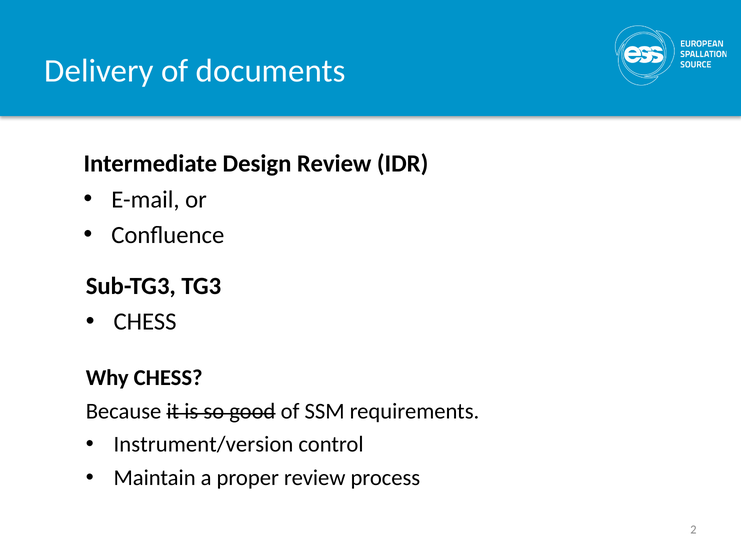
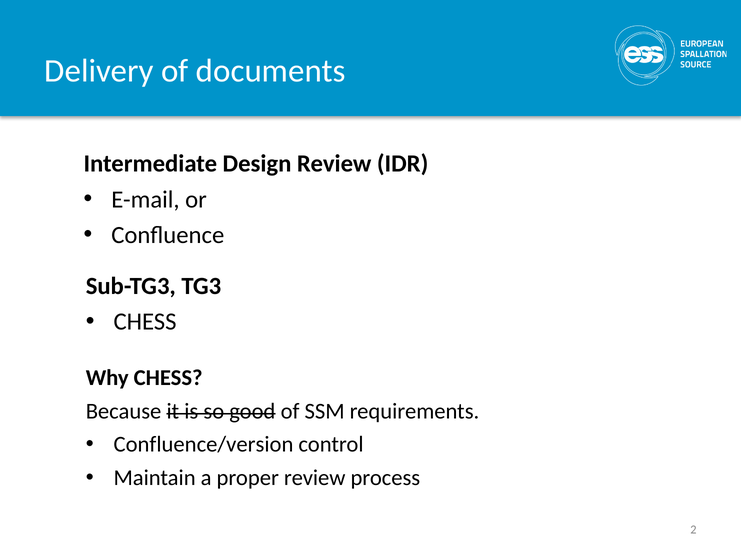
Instrument/version: Instrument/version -> Confluence/version (203, 445)
